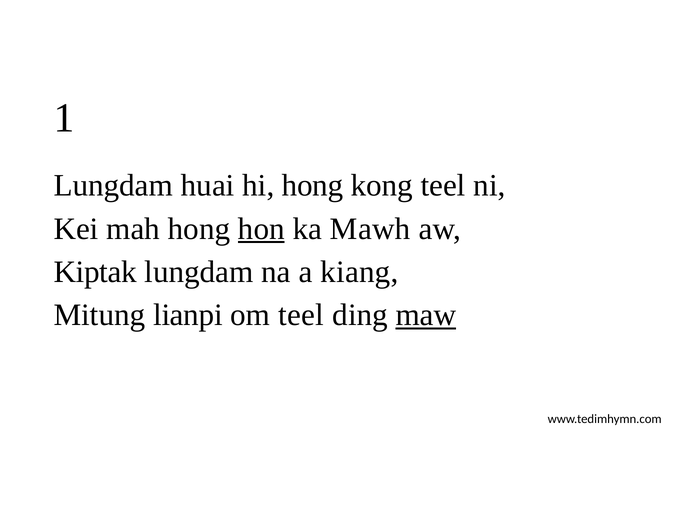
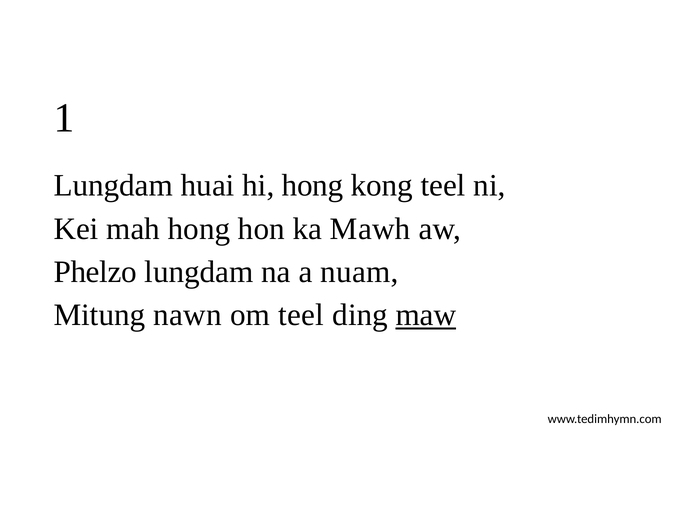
hon underline: present -> none (261, 229)
Kiptak: Kiptak -> Phelzo (95, 272)
kiang: kiang -> nuam (359, 272)
lianpi: lianpi -> nawn (188, 315)
